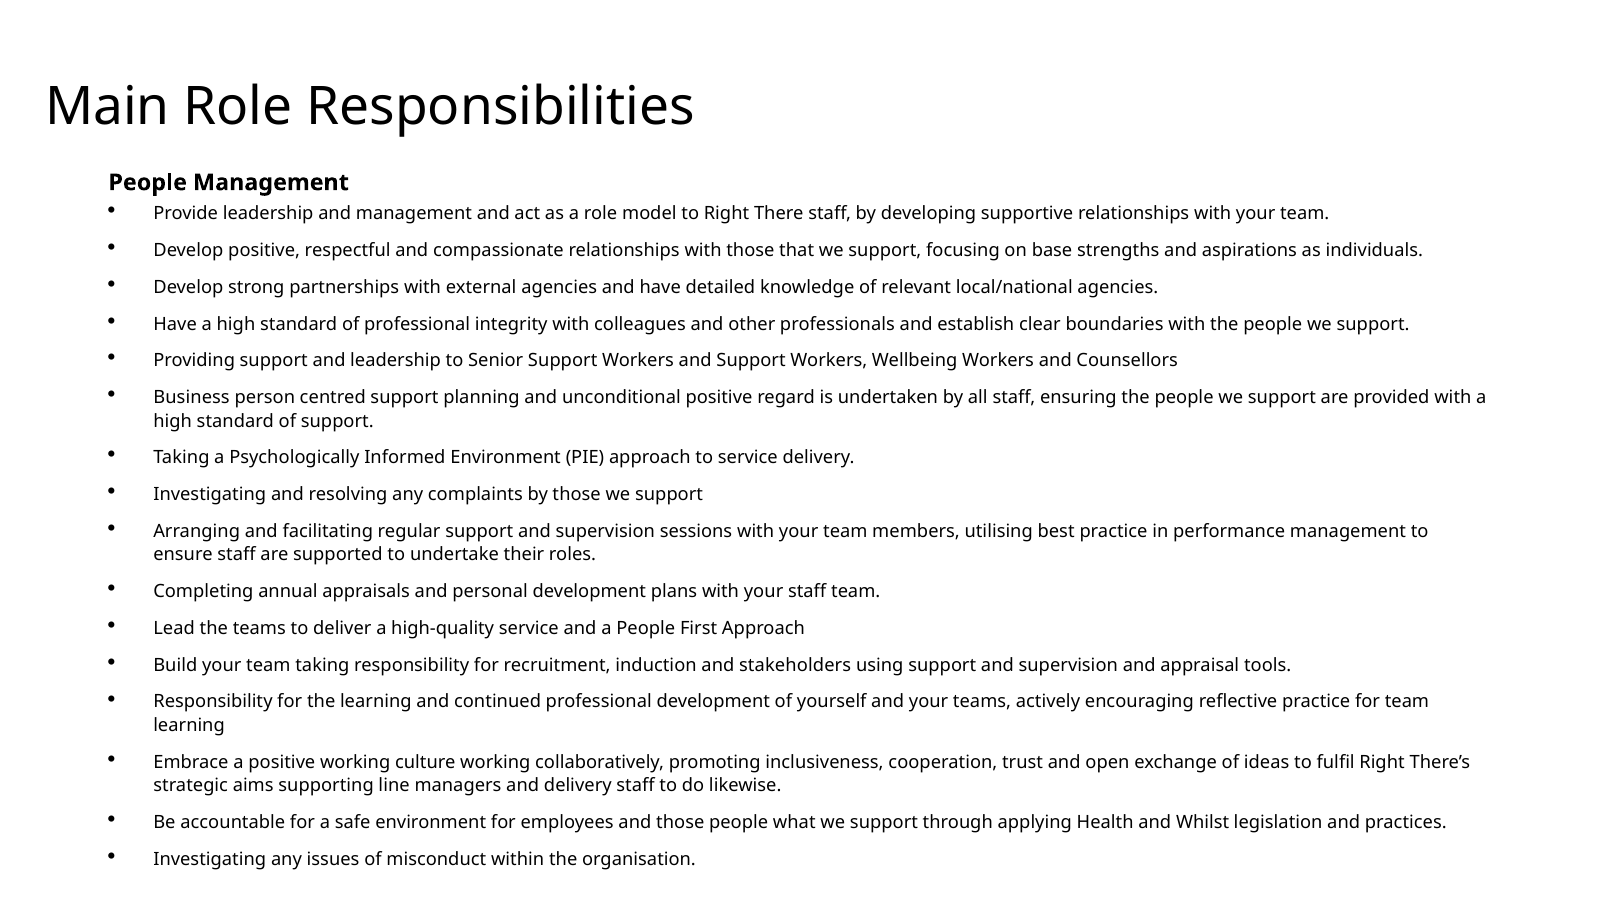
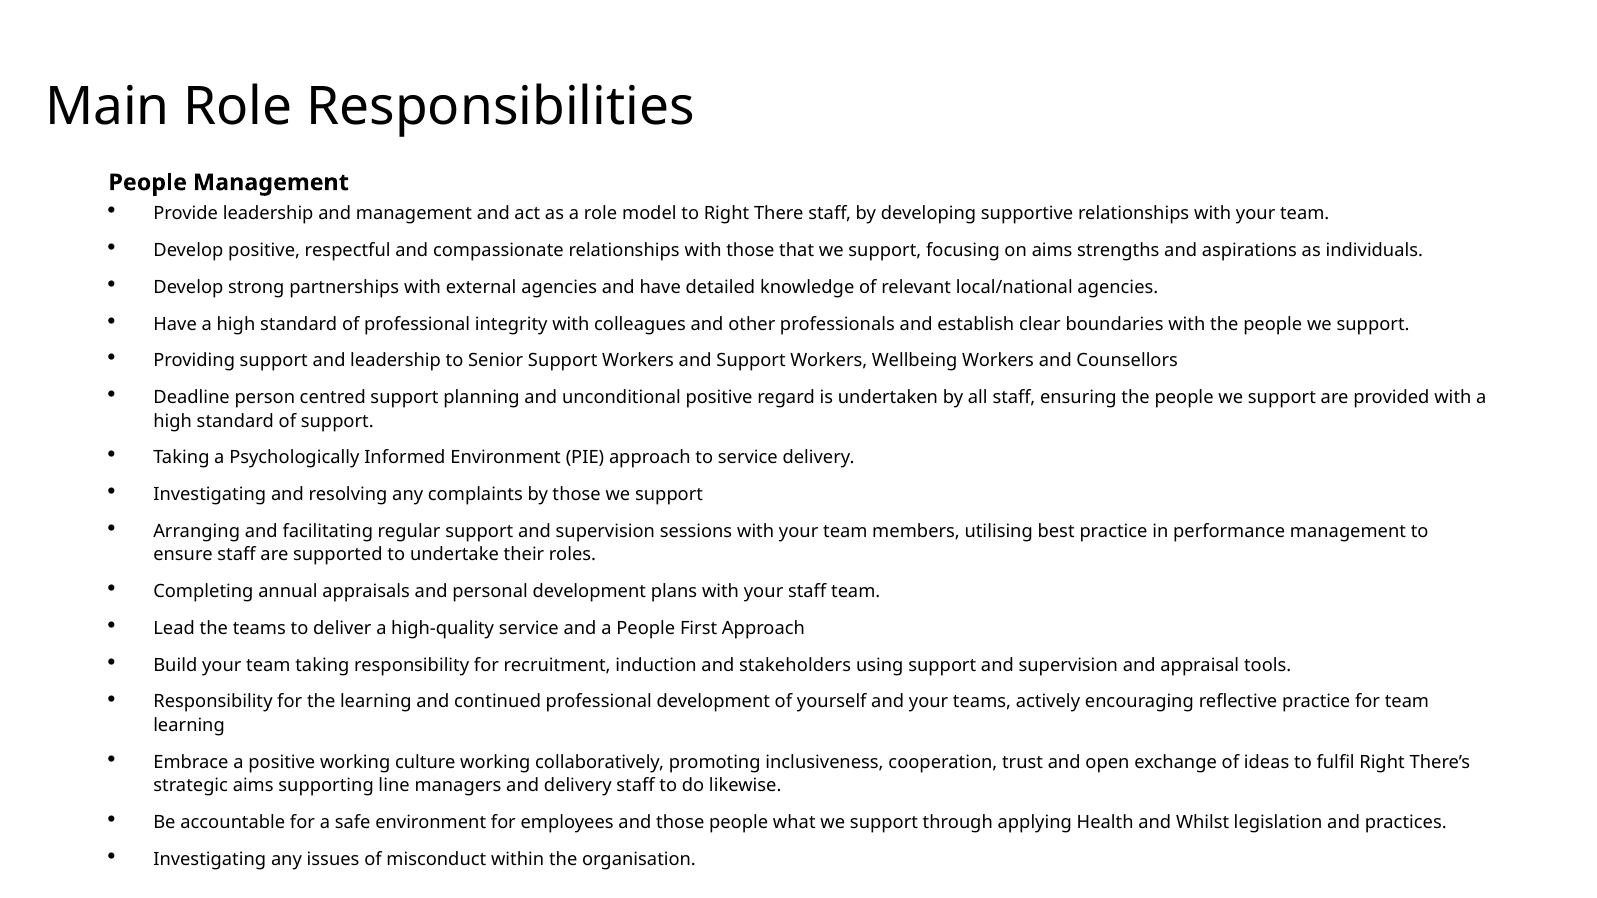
on base: base -> aims (1052, 251)
Business: Business -> Deadline (192, 398)
